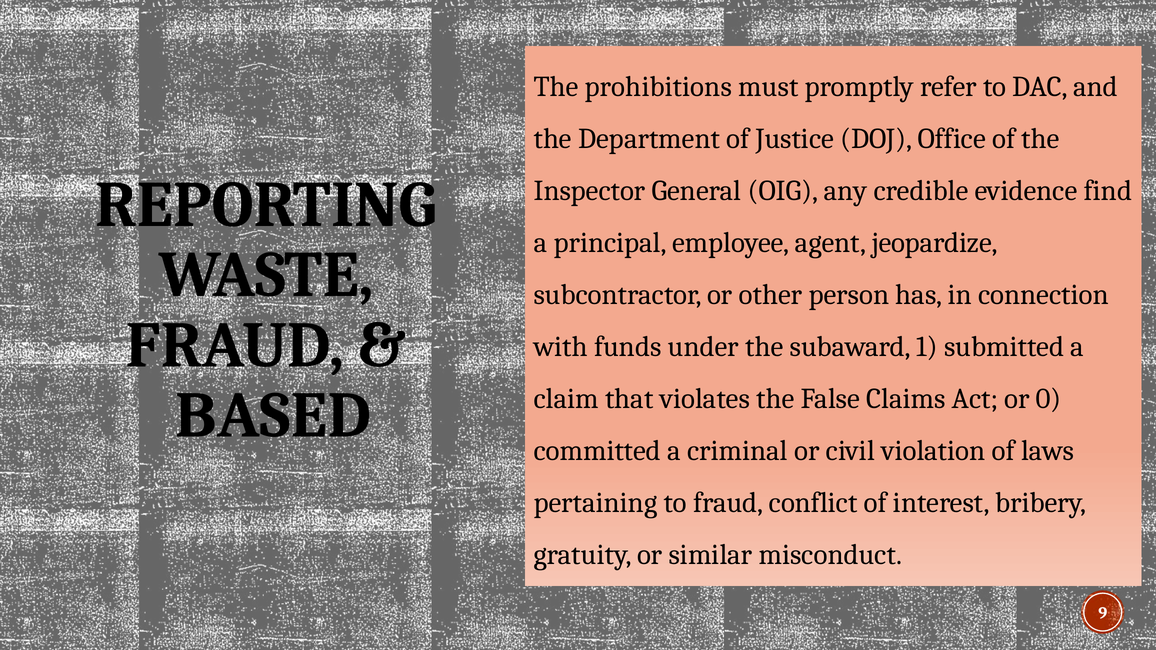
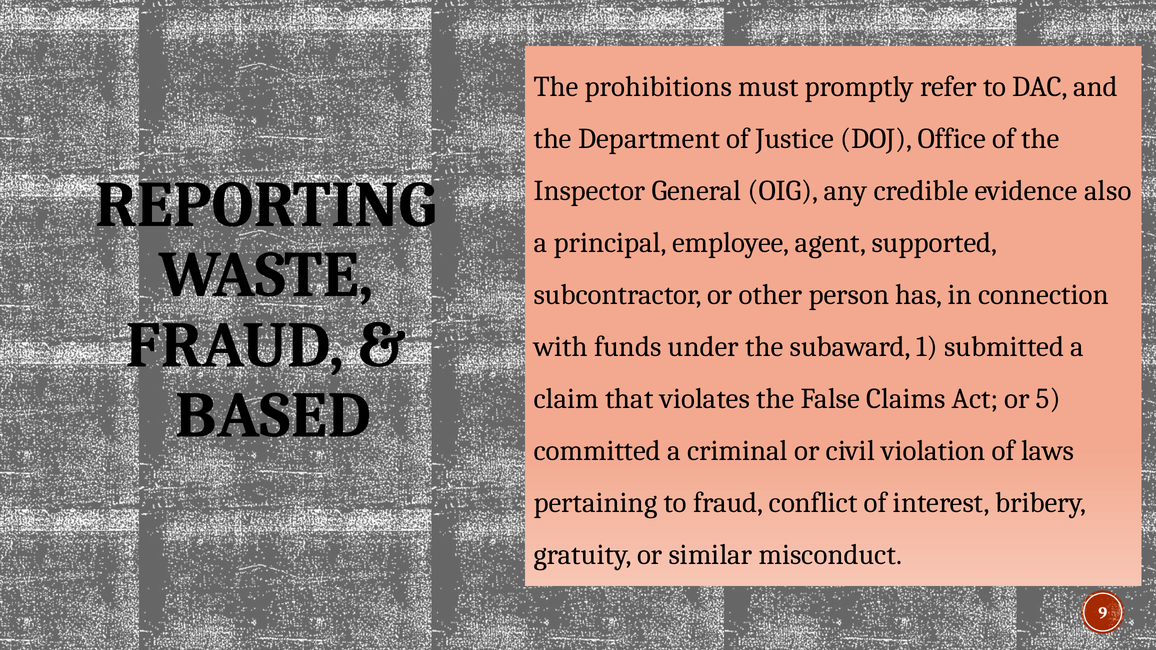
find: find -> also (1108, 191)
jeopardize: jeopardize -> supported (934, 243)
0: 0 -> 5 (1048, 399)
